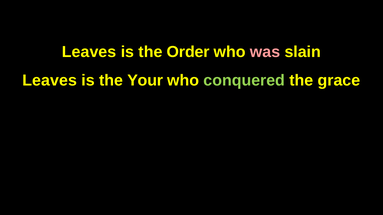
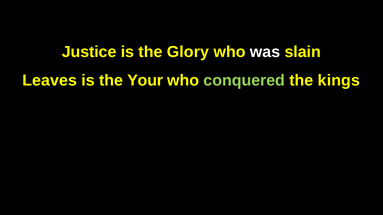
Leaves: Leaves -> Justice (89, 52)
Order: Order -> Glory (188, 52)
was colour: pink -> white (265, 52)
grace: grace -> kings (339, 81)
